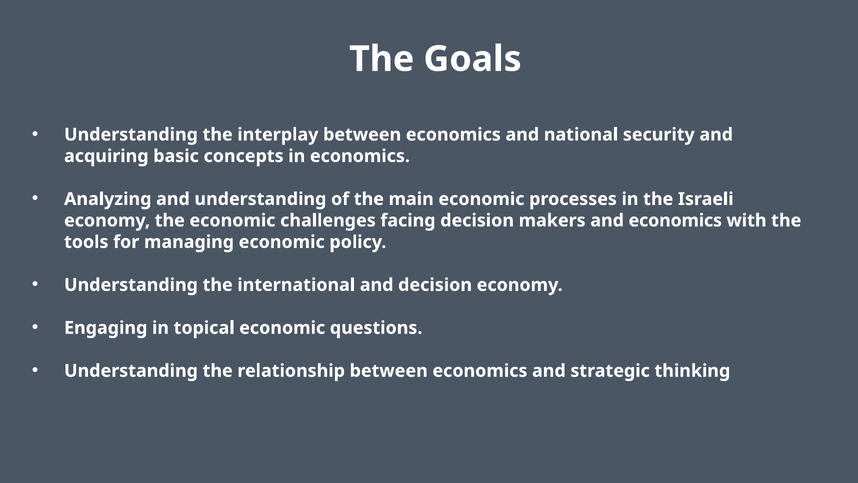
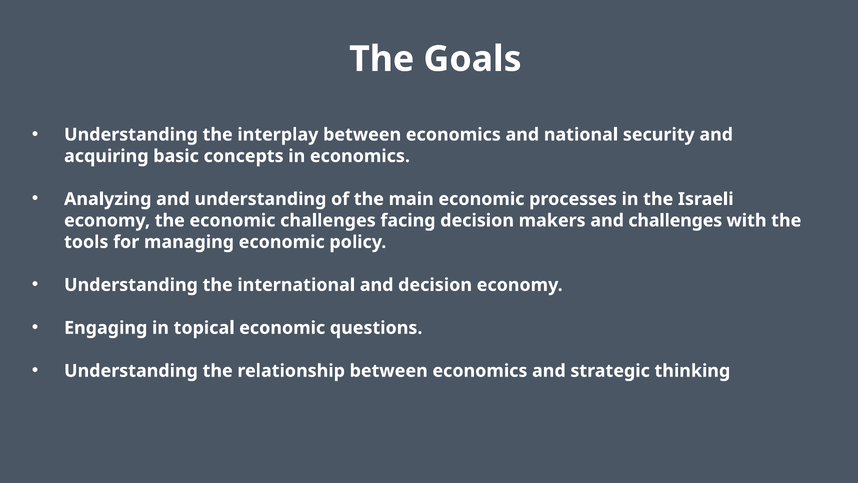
and economics: economics -> challenges (675, 220)
